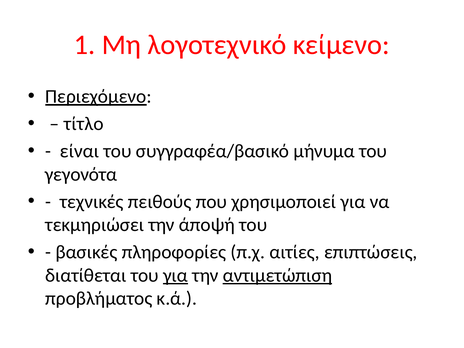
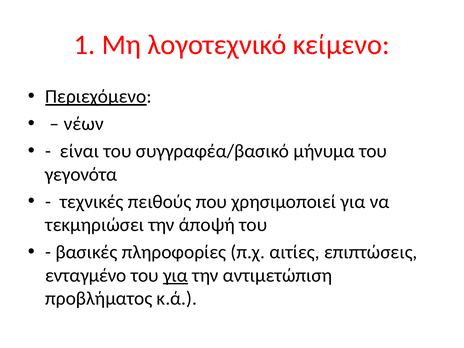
τίτλο: τίτλο -> νέων (84, 124)
διατίθεται: διατίθεται -> ενταγμένο (86, 275)
αντιμετώπιση underline: present -> none (277, 275)
